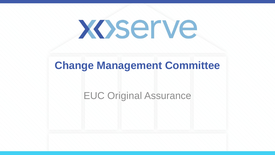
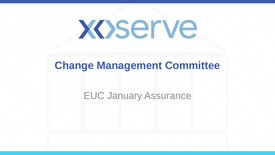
Original: Original -> January (125, 96)
